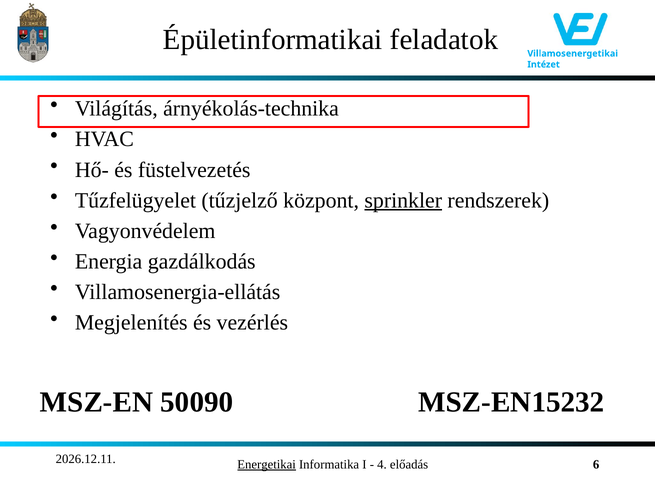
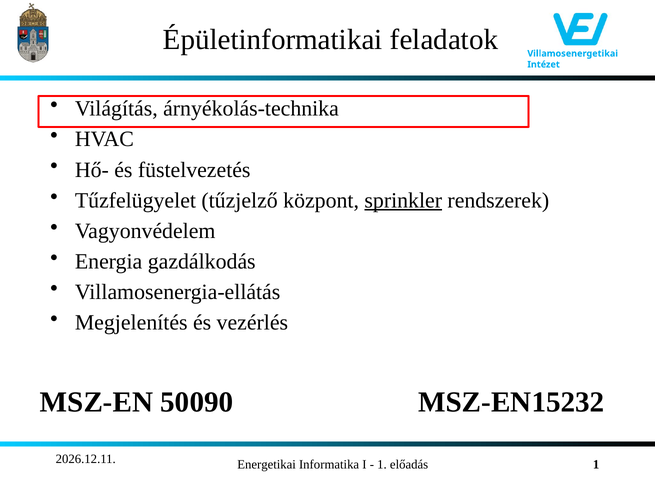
6: 6 -> 1 (596, 465)
Energetikai underline: present -> none (267, 465)
4: 4 -> 1 (382, 465)
